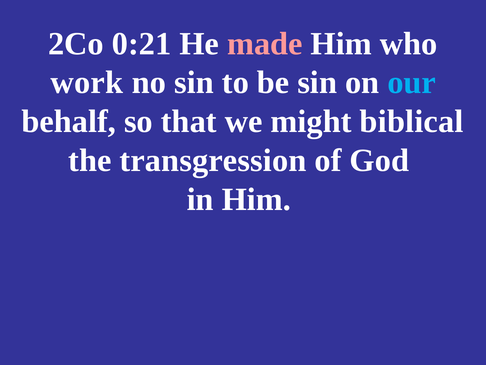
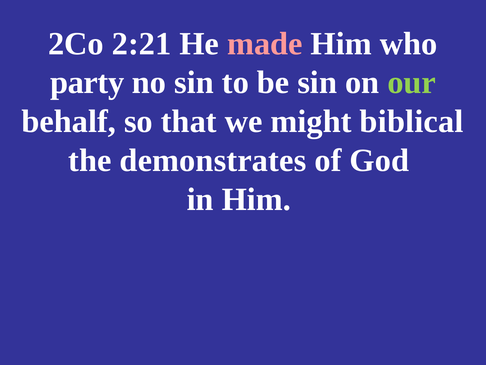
0:21: 0:21 -> 2:21 (142, 44)
work: work -> party (87, 82)
our colour: light blue -> light green (412, 82)
transgression: transgression -> demonstrates (213, 160)
